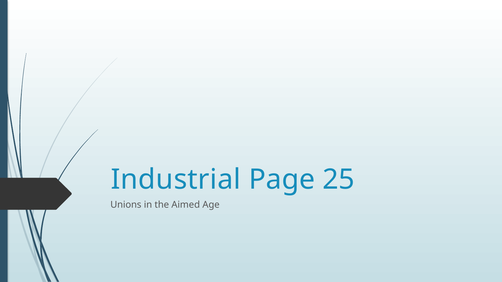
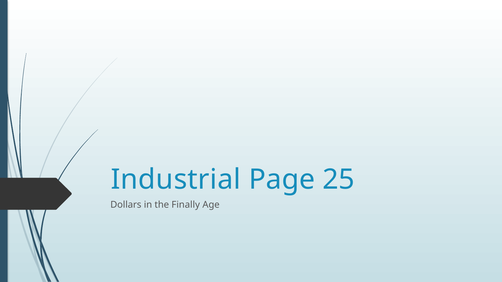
Unions: Unions -> Dollars (126, 205)
Aimed: Aimed -> Finally (186, 205)
